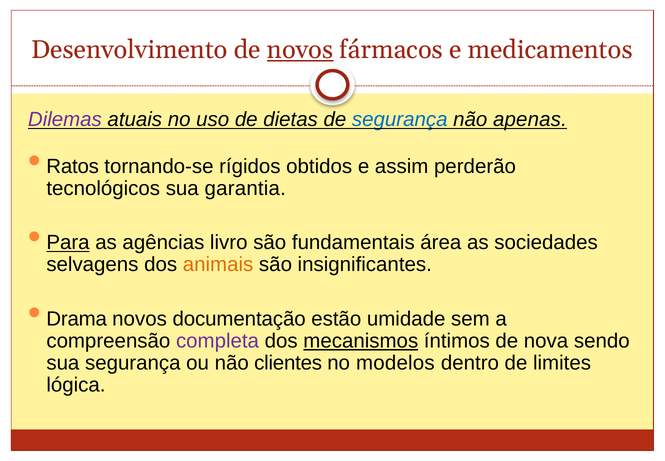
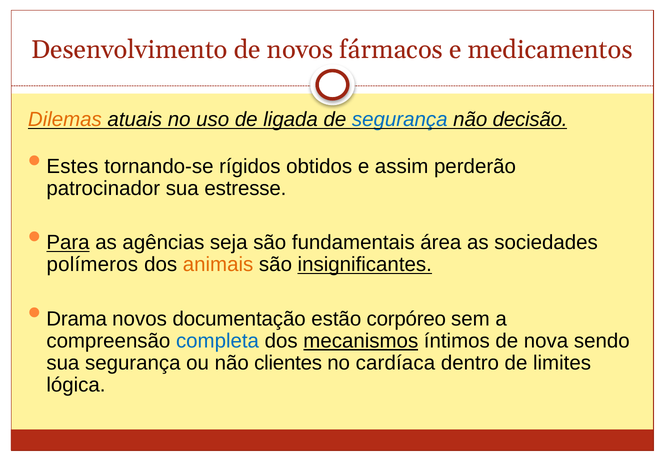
novos underline: present -> none (300, 50)
Dilemas colour: purple -> orange (65, 119)
dietas: dietas -> ligada (291, 119)
apenas: apenas -> decisão (530, 119)
Ratos: Ratos -> Estes (72, 166)
tecnológicos: tecnológicos -> patrocinador (103, 188)
garantia: garantia -> estresse (245, 188)
livro: livro -> seja (229, 242)
selvagens: selvagens -> polímeros (92, 264)
insignificantes underline: none -> present (365, 264)
umidade: umidade -> corpóreo (406, 318)
completa colour: purple -> blue (218, 340)
modelos: modelos -> cardíaca (395, 363)
